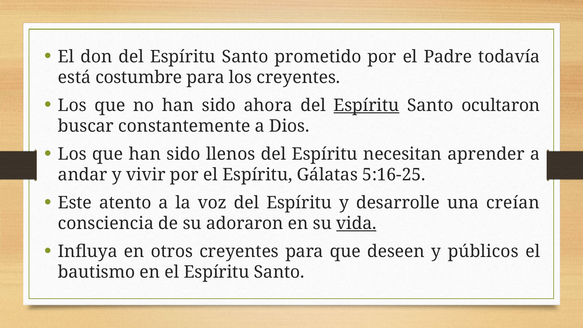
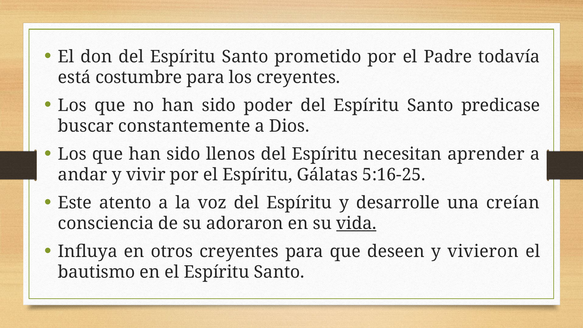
ahora: ahora -> poder (268, 105)
Espíritu underline: present -> none (366, 105)
ocultaron: ocultaron -> predicase (501, 105)
públicos: públicos -> vivieron (483, 251)
